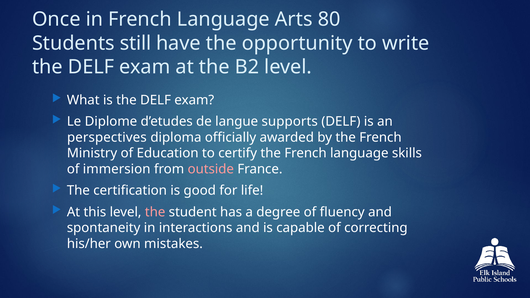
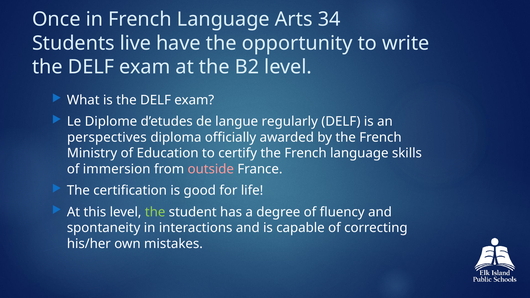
80: 80 -> 34 (329, 19)
still: still -> live (135, 43)
supports: supports -> regularly (290, 122)
the colour: pink -> light green (155, 212)
